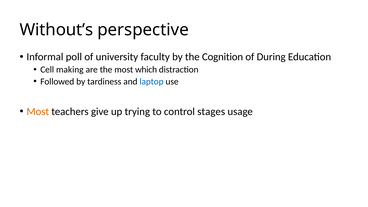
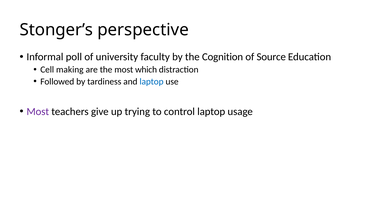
Without’s: Without’s -> Stonger’s (56, 30)
During: During -> Source (271, 57)
Most colour: orange -> purple (38, 111)
control stages: stages -> laptop (211, 111)
